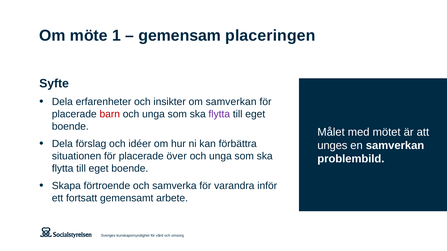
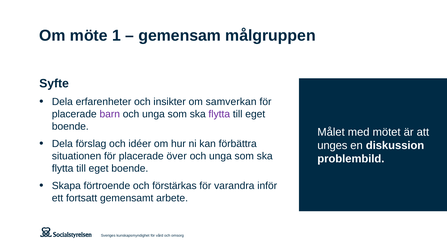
placeringen: placeringen -> målgruppen (271, 36)
barn colour: red -> purple (110, 114)
en samverkan: samverkan -> diskussion (395, 146)
samverka: samverka -> förstärkas (174, 186)
